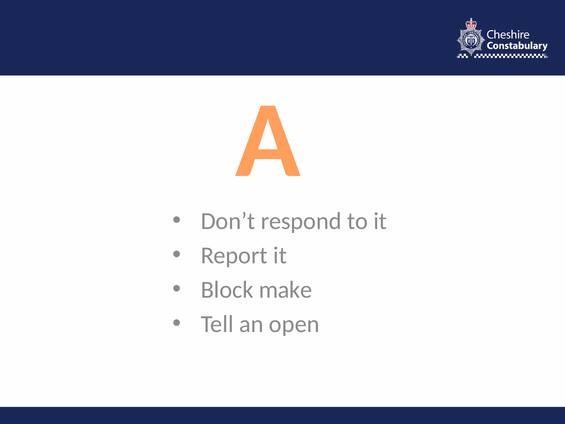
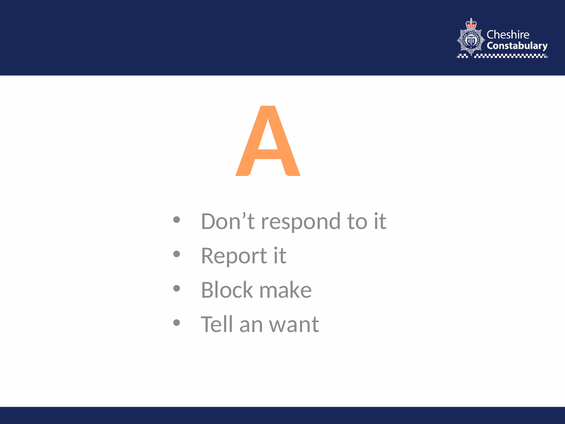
open: open -> want (294, 324)
